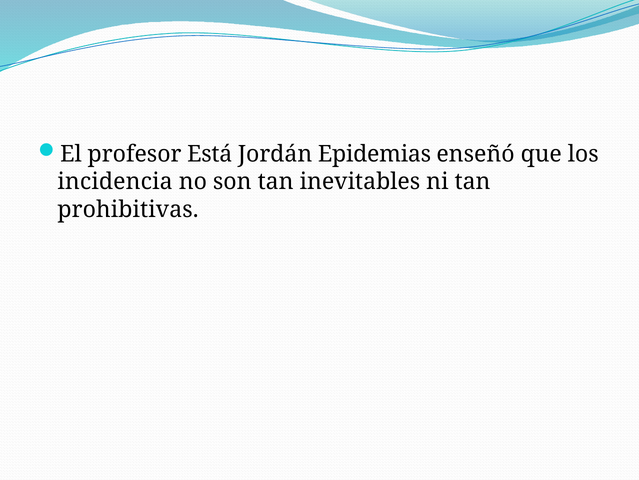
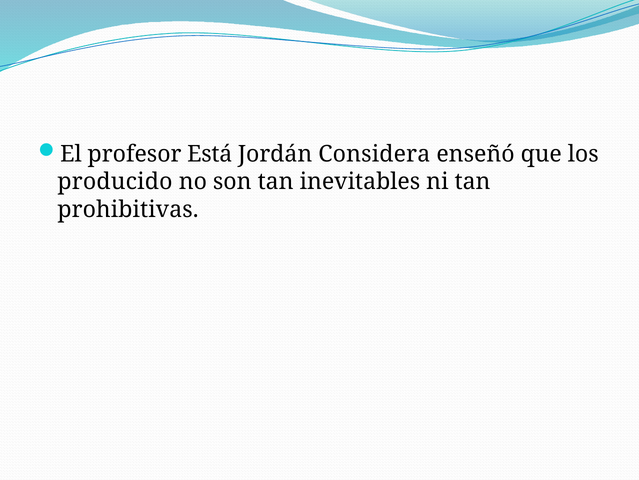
Epidemias: Epidemias -> Considera (374, 154)
incidencia: incidencia -> producido (115, 182)
